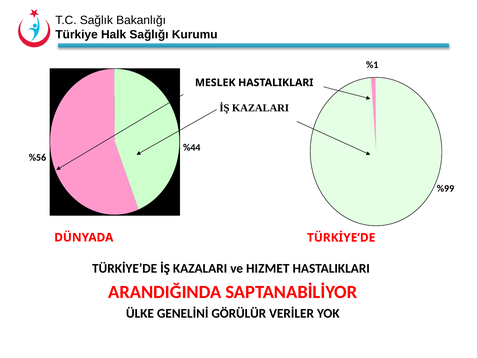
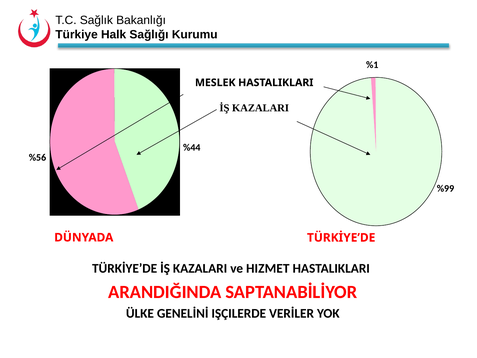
GÖRÜLÜR: GÖRÜLÜR -> IŞÇILERDE (239, 313)
